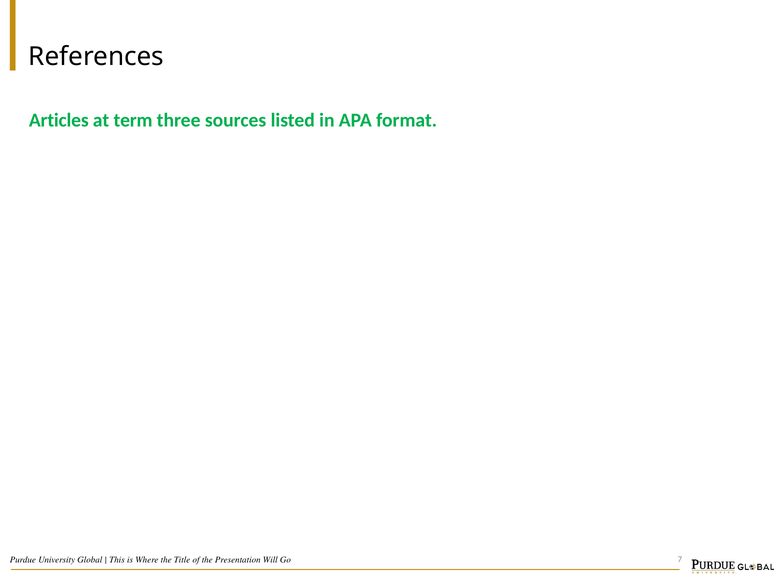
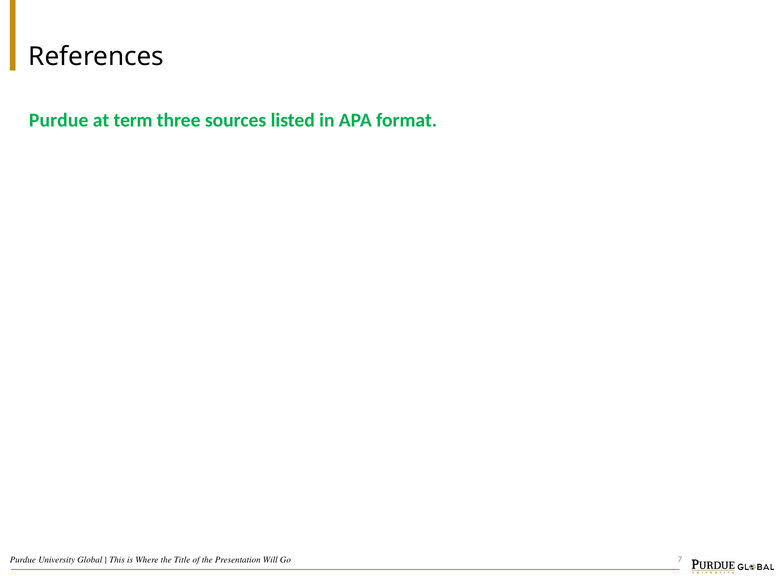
Articles: Articles -> Purdue (59, 120)
